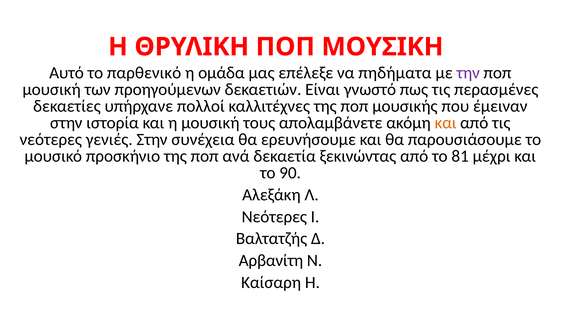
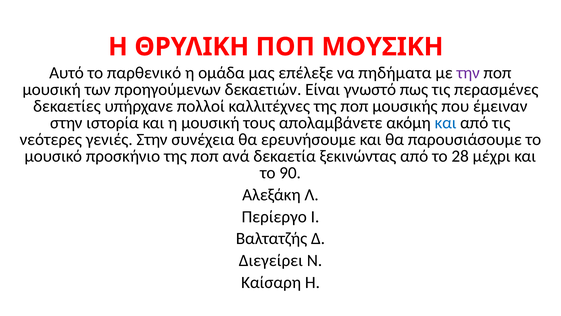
και colour: orange -> blue (446, 123)
81: 81 -> 28 (460, 156)
Νεότερες: Νεότερες -> Περίεργο (274, 216)
Αρβανίτη: Αρβανίτη -> Διεγείρει (271, 260)
